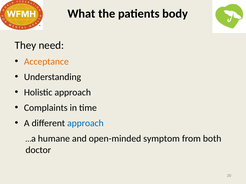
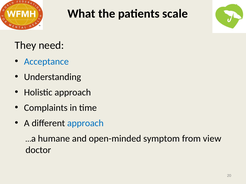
body: body -> scale (175, 14)
Acceptance colour: orange -> blue (46, 62)
both: both -> view (212, 139)
